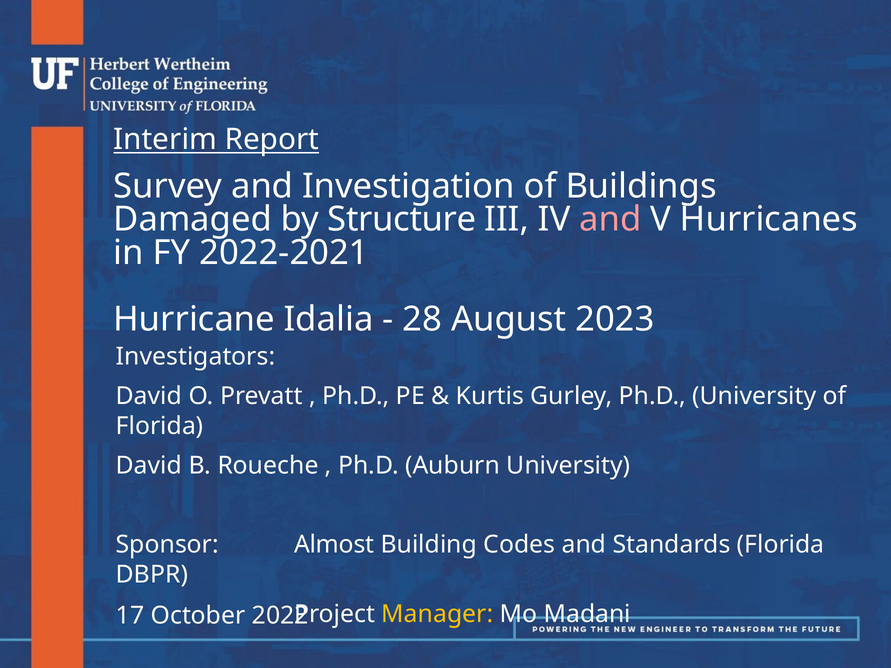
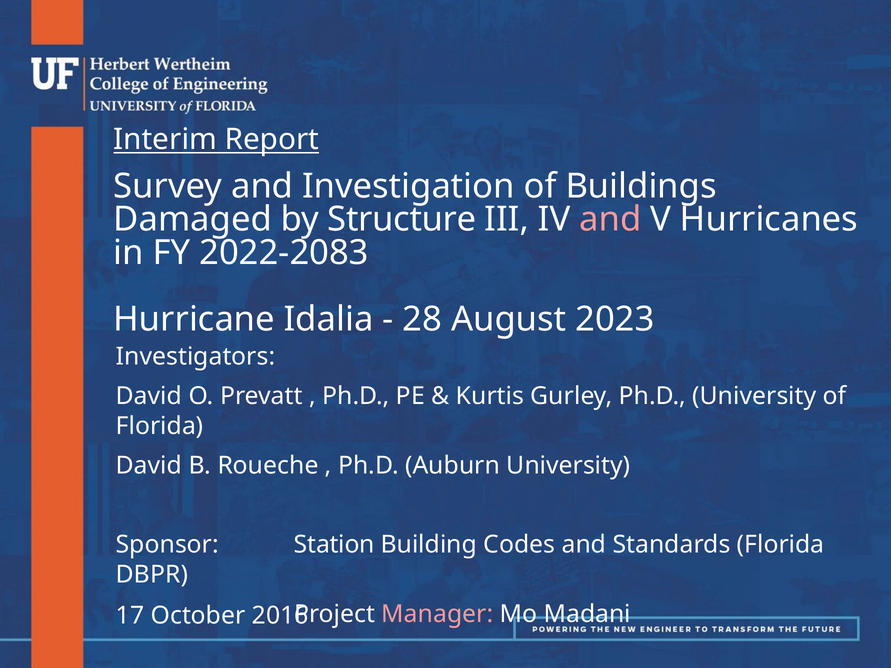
2022-2021: 2022-2021 -> 2022-2083 (284, 253)
Almost: Almost -> Station (334, 545)
Manager colour: yellow -> pink (437, 614)
2022: 2022 -> 2016 (280, 616)
